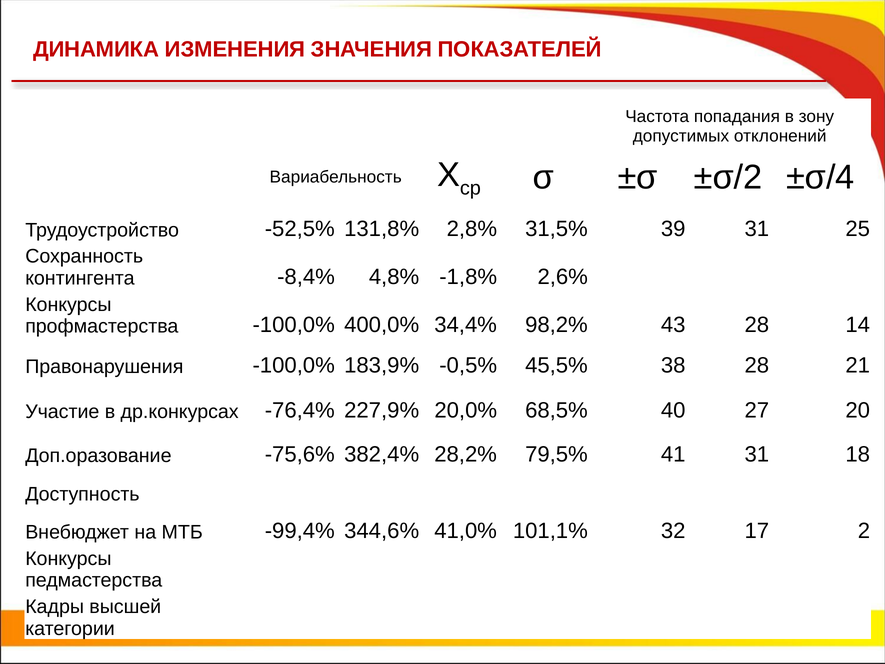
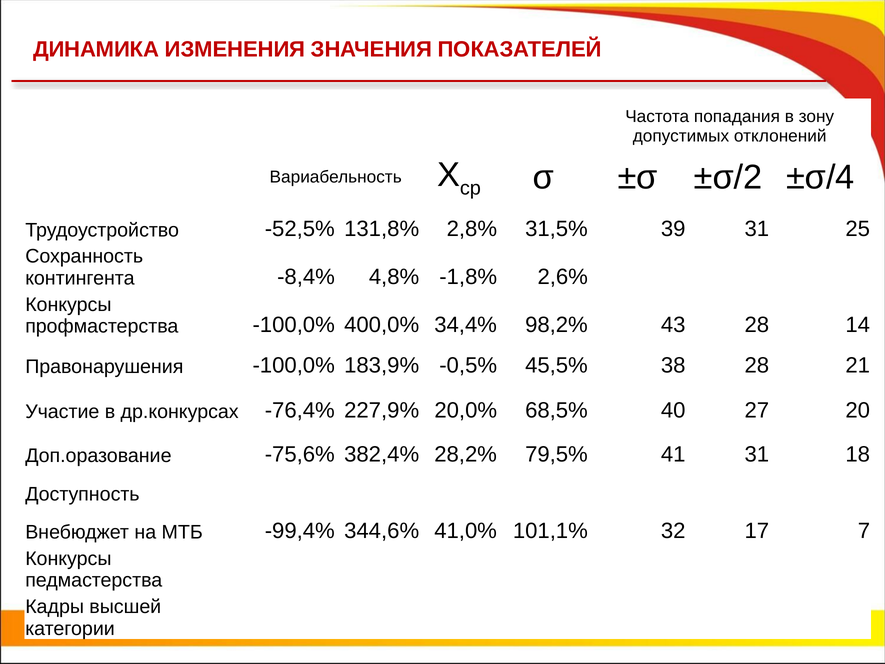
2: 2 -> 7 (864, 531)
